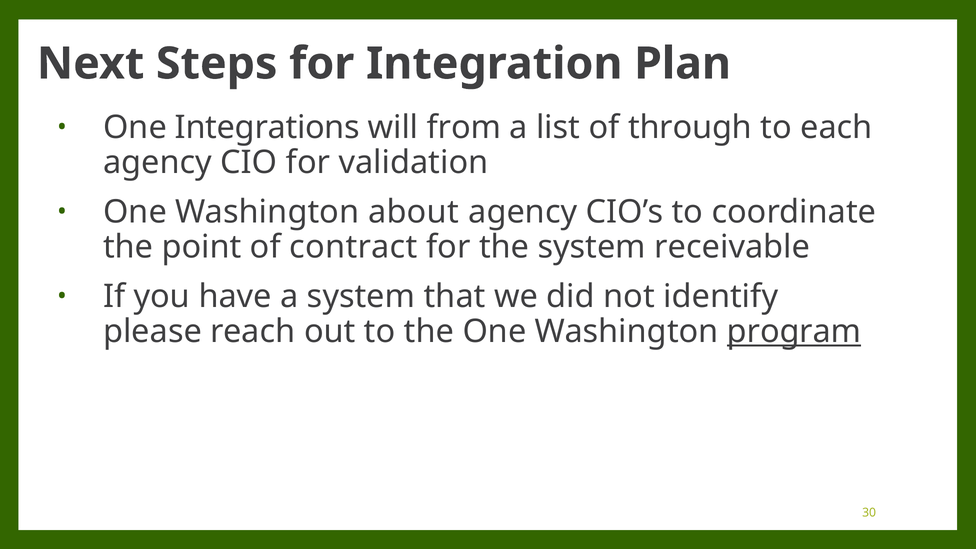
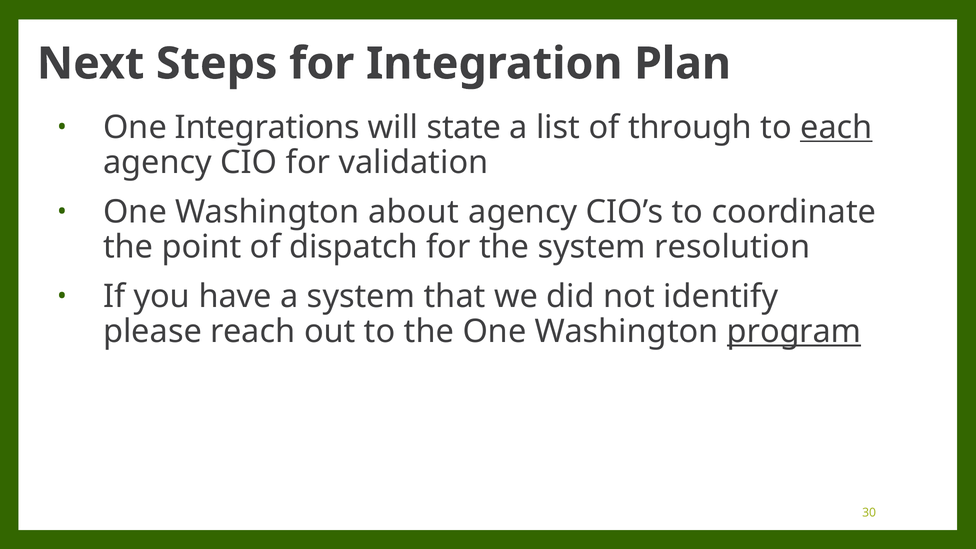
from: from -> state (464, 127)
each underline: none -> present (836, 127)
contract: contract -> dispatch (354, 247)
receivable: receivable -> resolution (732, 247)
